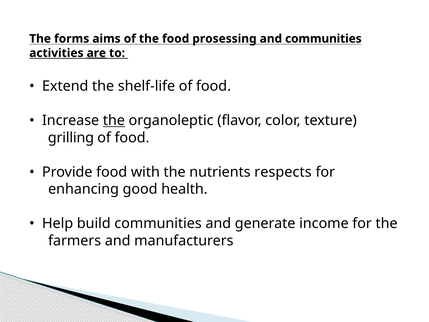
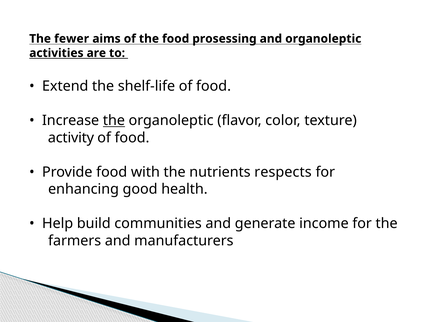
forms: forms -> fewer (72, 39)
and communities: communities -> organoleptic (323, 39)
are underline: present -> none (96, 53)
grilling: grilling -> activity (71, 138)
